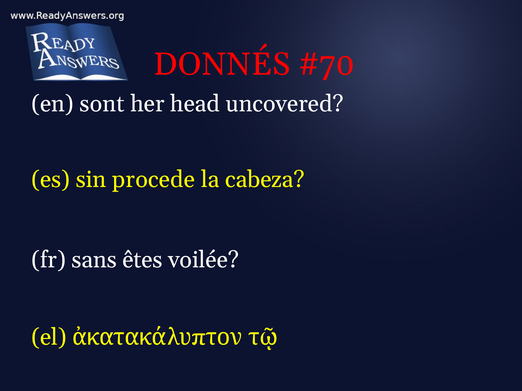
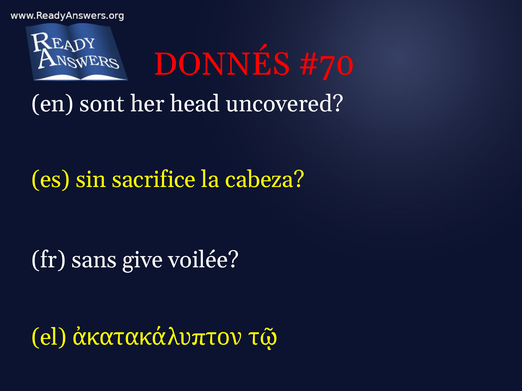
procede: procede -> sacrifice (154, 180)
êtes: êtes -> give (143, 260)
